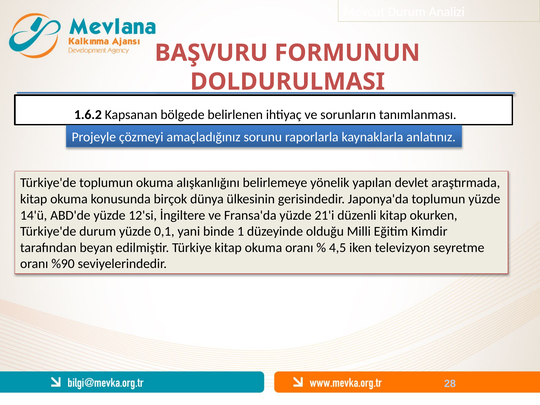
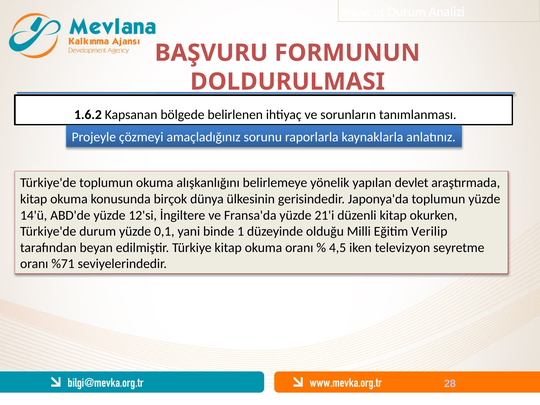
Kimdir: Kimdir -> Verilip (429, 231)
%90: %90 -> %71 (63, 264)
